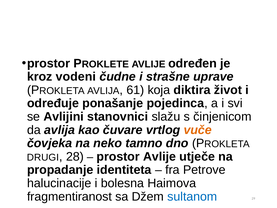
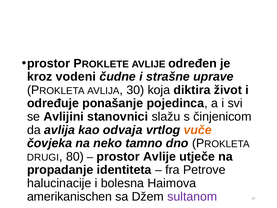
61: 61 -> 30 (135, 90)
čuvare: čuvare -> odvaja (123, 130)
28: 28 -> 80 (75, 156)
fragmentiranost: fragmentiranost -> amerikanischen (69, 196)
sultanom colour: blue -> purple (192, 196)
